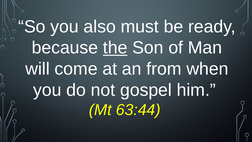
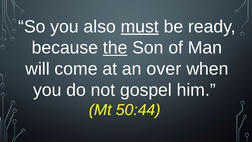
must underline: none -> present (140, 27)
from: from -> over (164, 69)
63:44: 63:44 -> 50:44 (138, 110)
